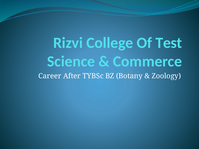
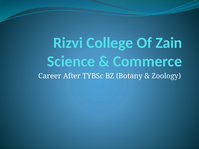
Test: Test -> Zain (169, 43)
